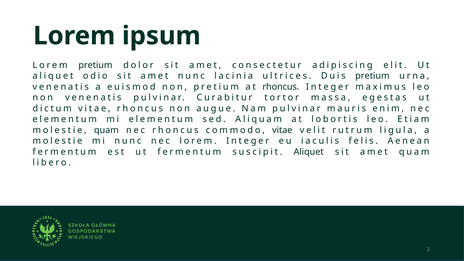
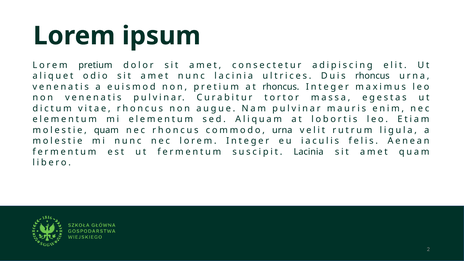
Duis pretium: pretium -> rhoncus (372, 76)
commodo vitae: vitae -> urna (282, 130)
suscipit Aliquet: Aliquet -> Lacinia (309, 152)
